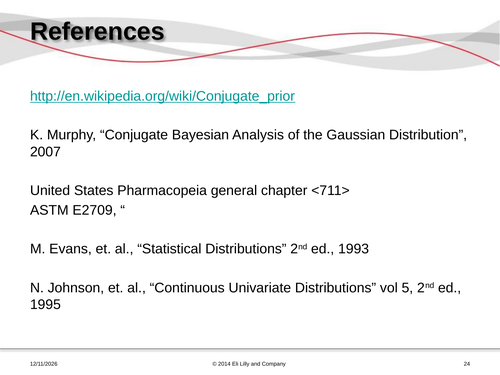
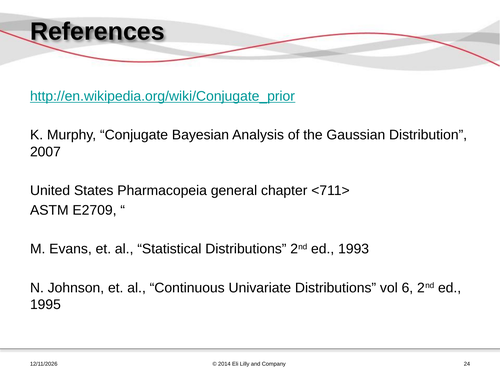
5: 5 -> 6 (407, 288)
